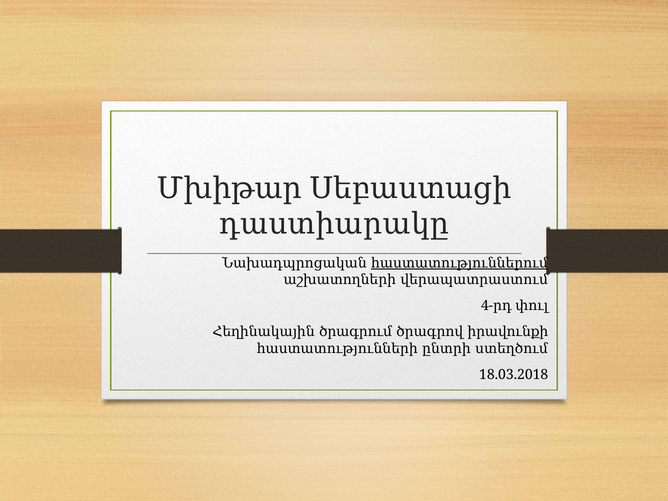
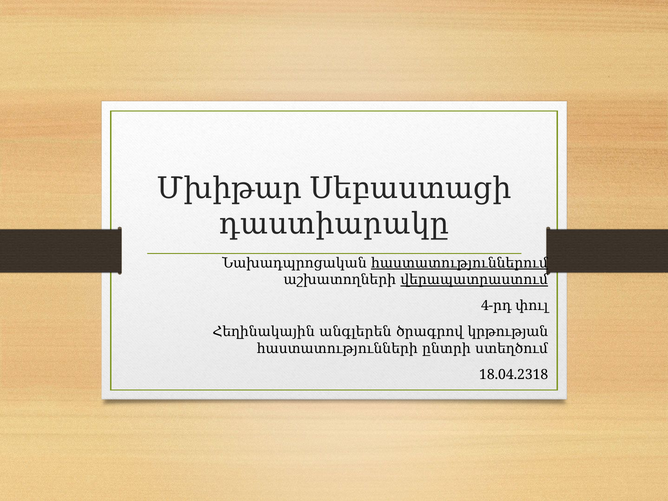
վերապատրաստում underline: none -> present (474, 280)
ծրագրում: ծրագրում -> անգլերեն (355, 332)
իրավունքի: իրավունքի -> կրթության (508, 332)
18.03.2018: 18.03.2018 -> 18.04.2318 (514, 375)
